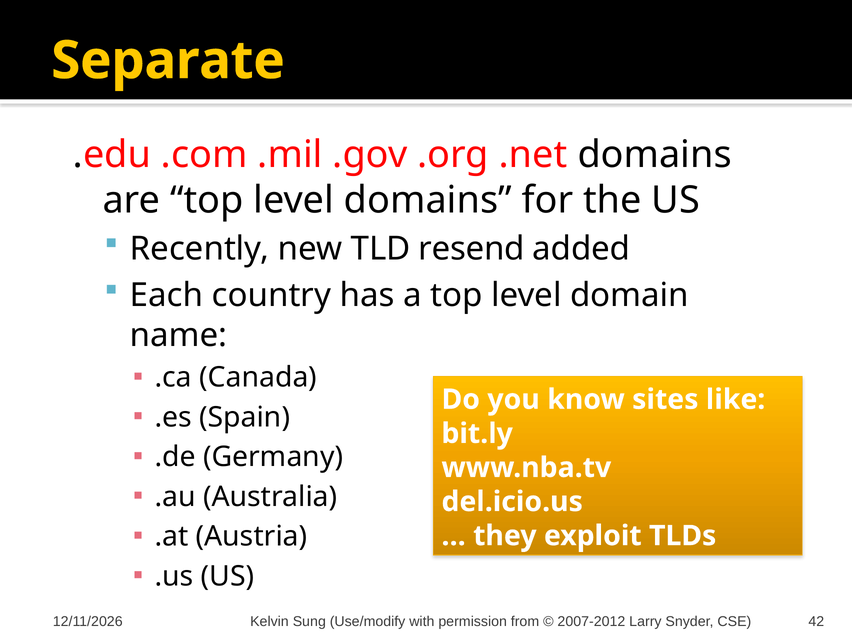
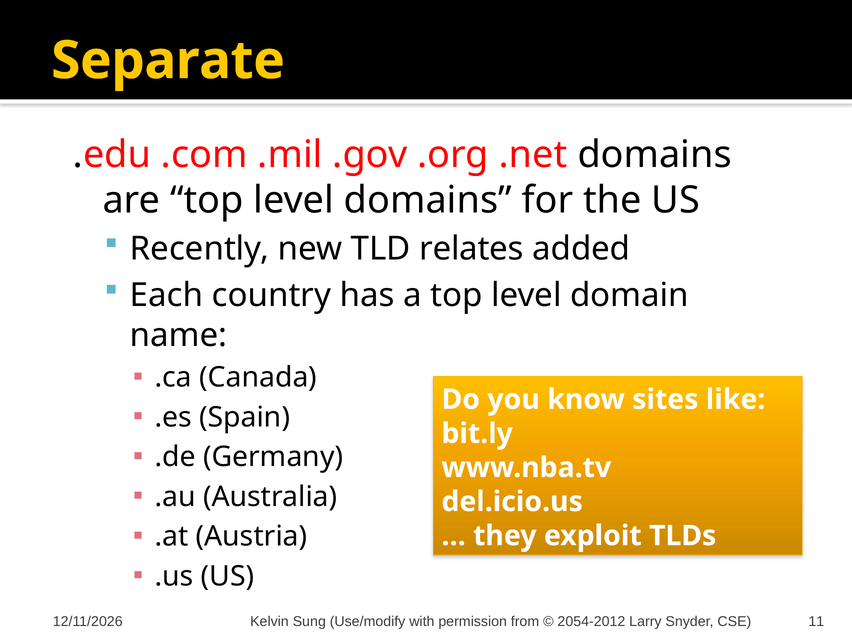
resend: resend -> relates (471, 249)
2007-2012: 2007-2012 -> 2054-2012 (591, 622)
42: 42 -> 11 (816, 622)
